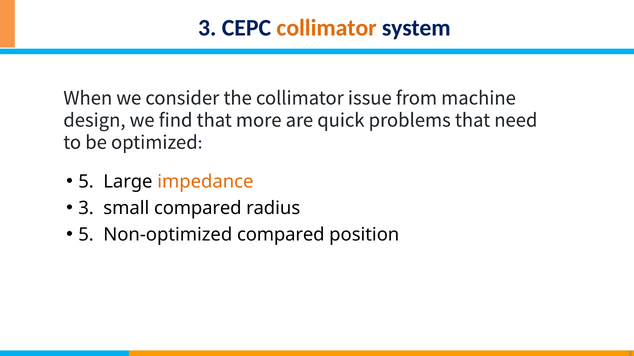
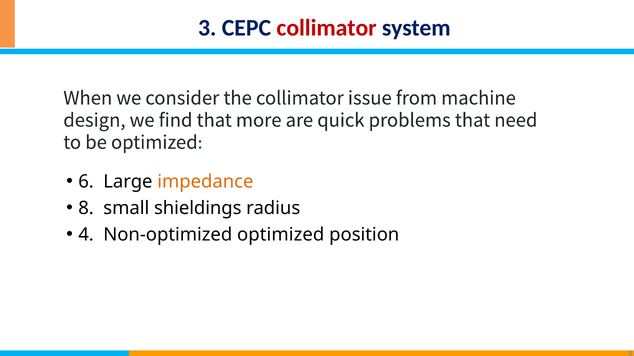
collimator colour: orange -> red (327, 28)
5: 5 -> 6 (86, 182)
3: 3 -> 8 (86, 208)
small compared: compared -> shieldings (198, 208)
5: 5 -> 4 (86, 235)
Non-optimized compared: compared -> optimized (281, 235)
